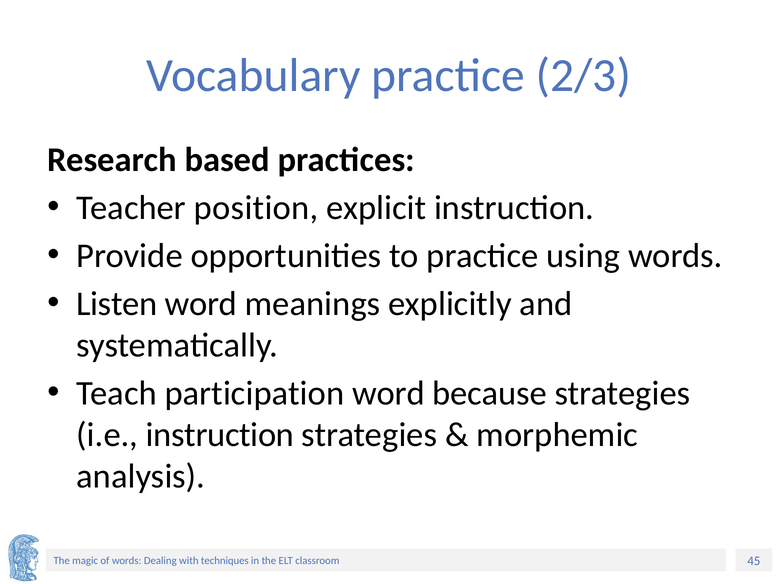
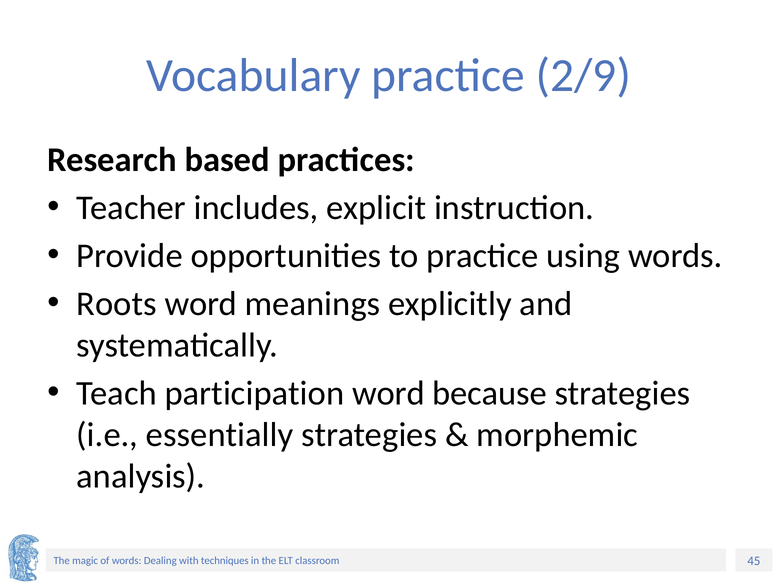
2/3: 2/3 -> 2/9 (583, 75)
position: position -> includes (256, 208)
Listen: Listen -> Roots (117, 303)
i.e instruction: instruction -> essentially (220, 434)
